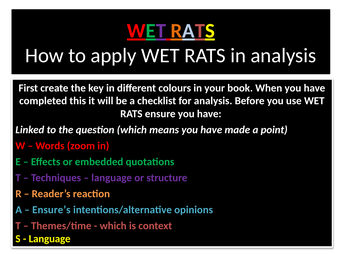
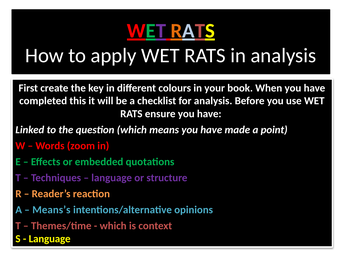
Ensure’s: Ensure’s -> Means’s (51, 210)
